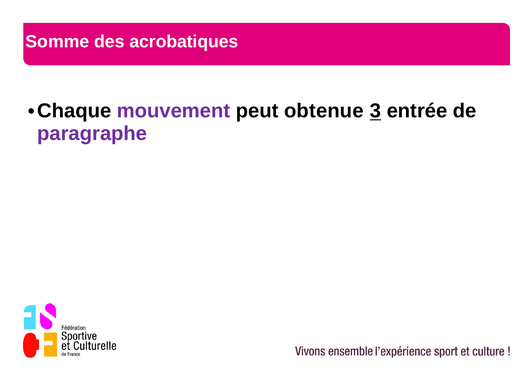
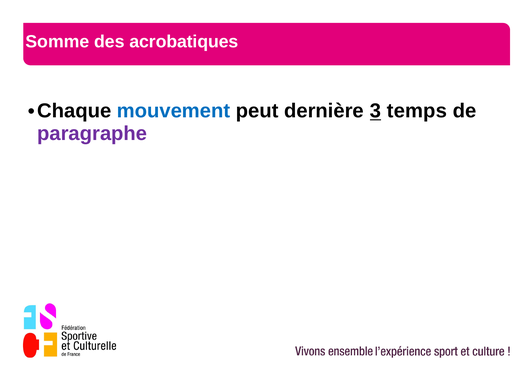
mouvement colour: purple -> blue (174, 111)
obtenue: obtenue -> dernière (324, 111)
entrée: entrée -> temps (417, 111)
